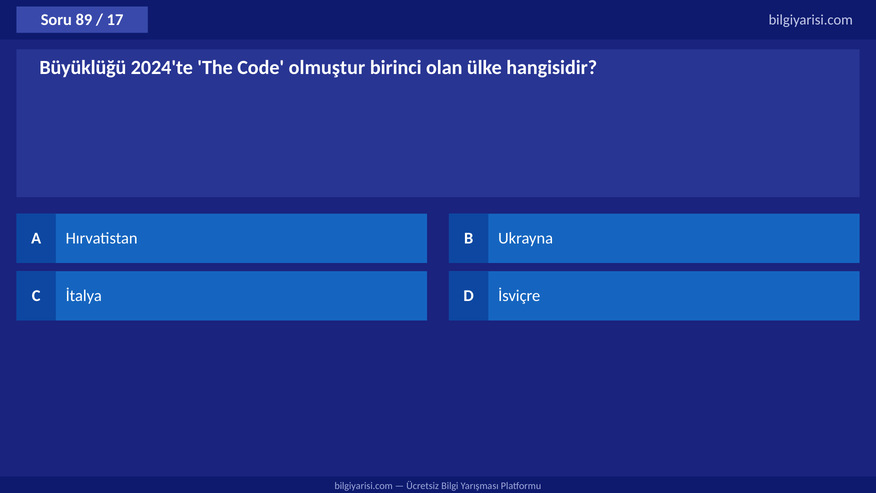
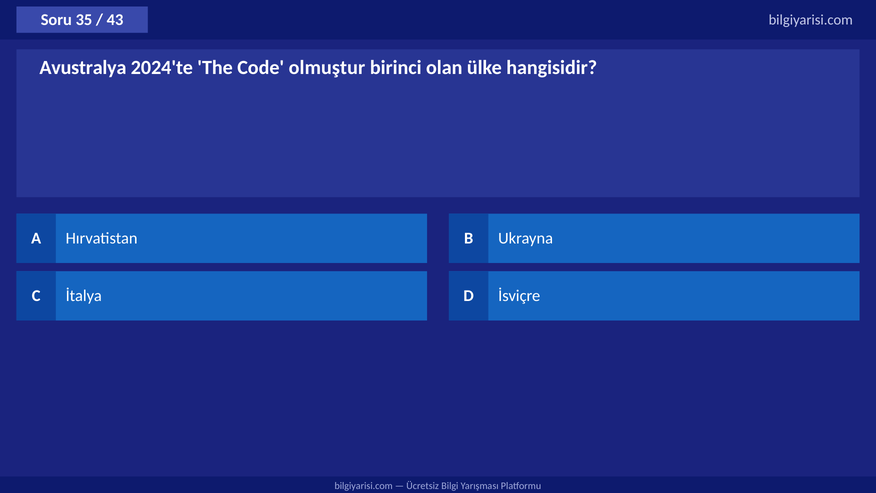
89: 89 -> 35 (84, 20)
17: 17 -> 43 (115, 20)
Büyüklüğü: Büyüklüğü -> Avustralya (83, 67)
